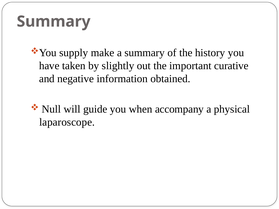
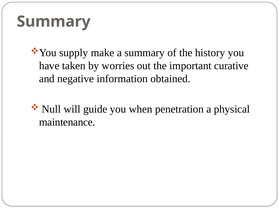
slightly: slightly -> worries (118, 66)
accompany: accompany -> penetration (179, 109)
laparoscope: laparoscope -> maintenance (67, 122)
